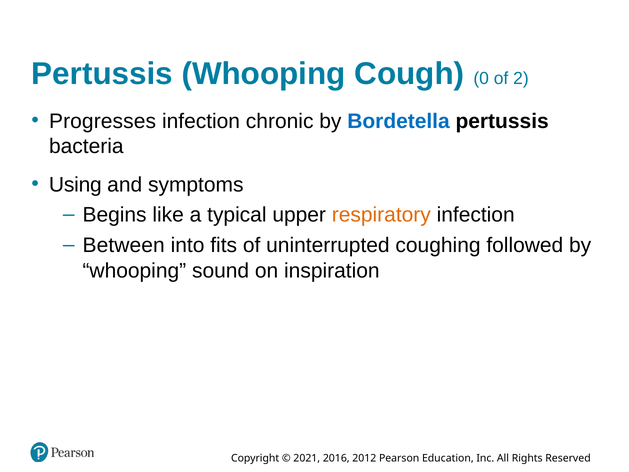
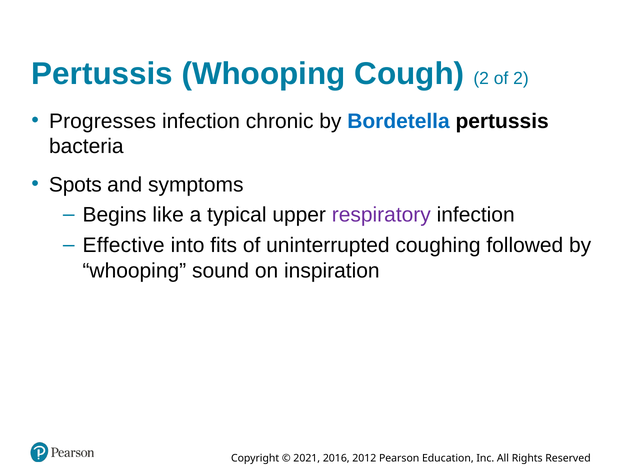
Cough 0: 0 -> 2 (481, 78)
Using: Using -> Spots (75, 185)
respiratory colour: orange -> purple (381, 215)
Between: Between -> Effective (124, 245)
